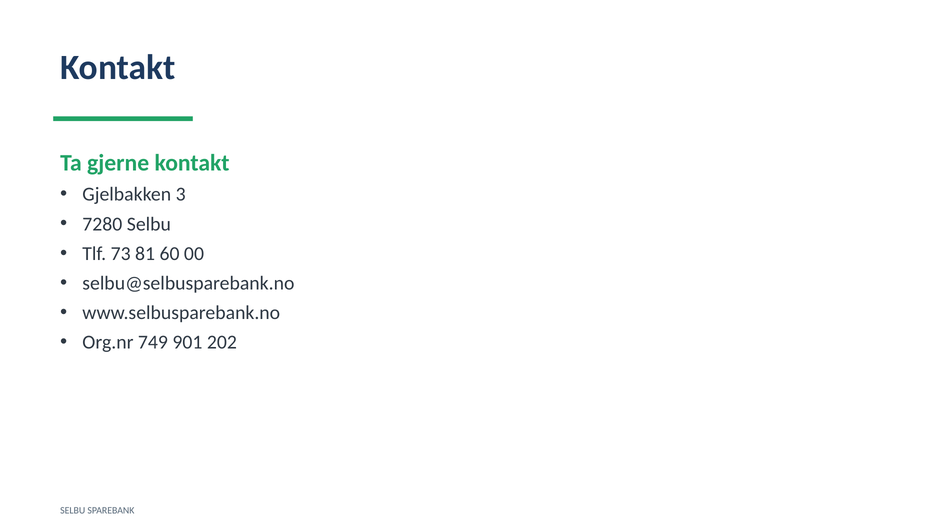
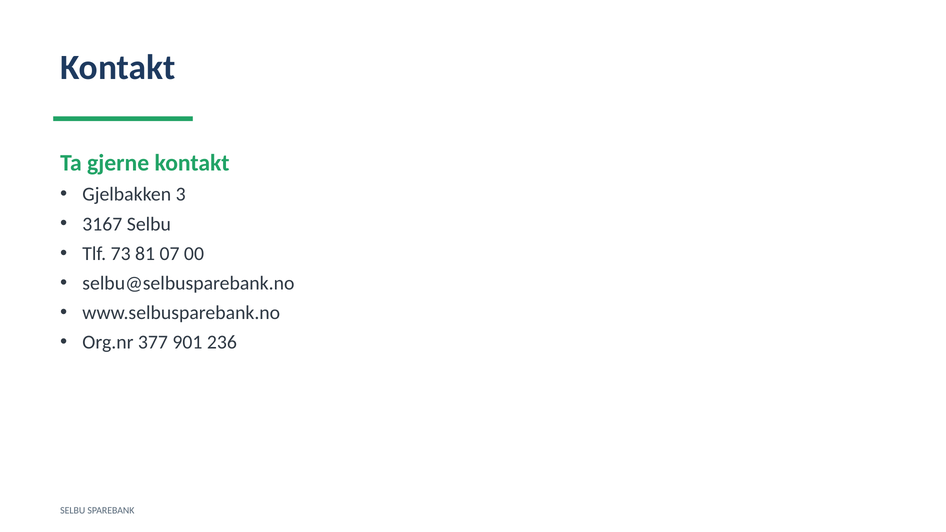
7280: 7280 -> 3167 (102, 224)
60: 60 -> 07 (170, 254)
749: 749 -> 377 (153, 342)
202: 202 -> 236 (222, 342)
